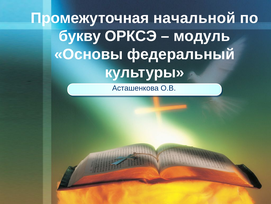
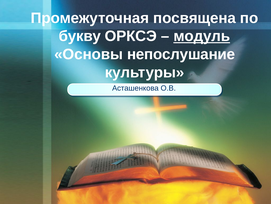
начальной: начальной -> посвящена (195, 18)
модуль underline: none -> present (202, 36)
федеральный: федеральный -> непослушание (181, 54)
